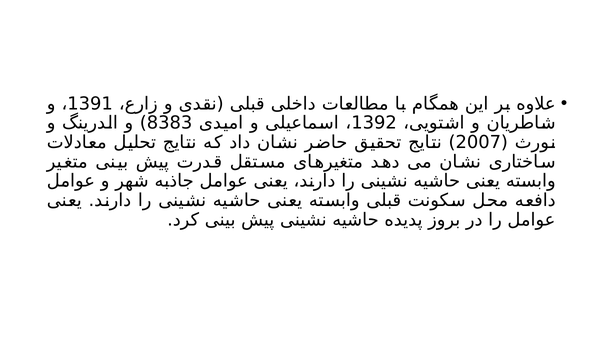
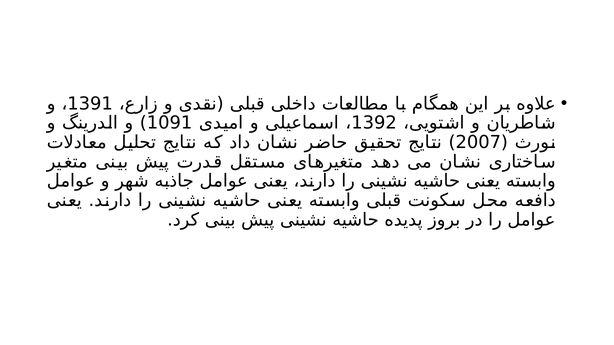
8383: 8383 -> 1091 (170, 123)
